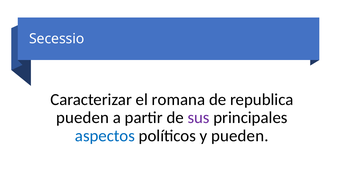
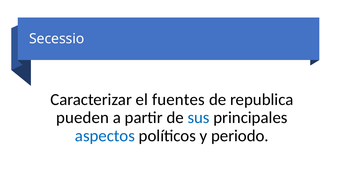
romana: romana -> fuentes (178, 100)
sus colour: purple -> blue (199, 118)
y pueden: pueden -> periodo (240, 136)
